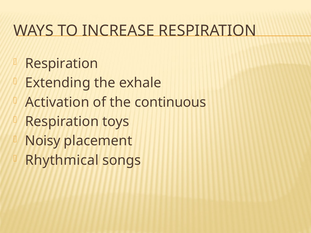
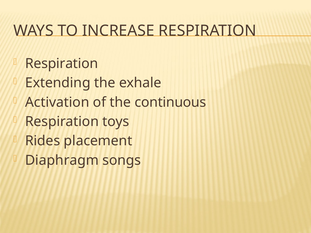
Noisy: Noisy -> Rides (43, 141)
Rhythmical: Rhythmical -> Diaphragm (62, 160)
